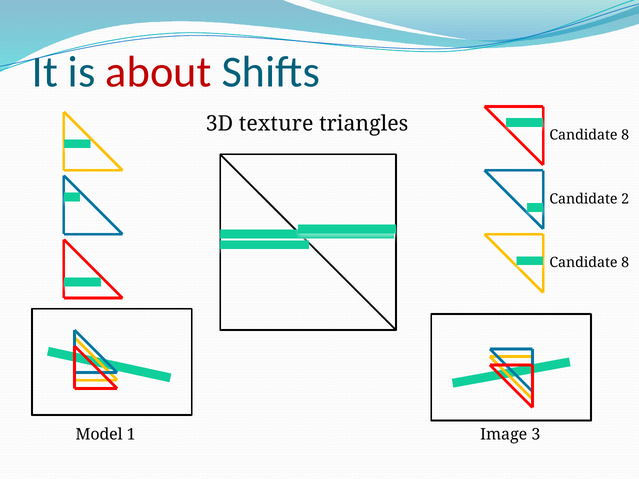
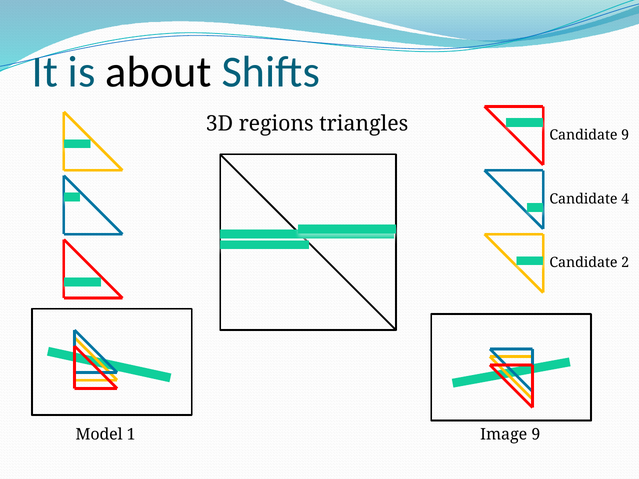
about colour: red -> black (158, 72)
texture: texture -> regions (276, 124)
8: 8 -> 9 (625, 135)
2: 2 -> 4 (625, 199)
8: 8 -> 2 (625, 263)
Image 3: 3 -> 9 (536, 435)
